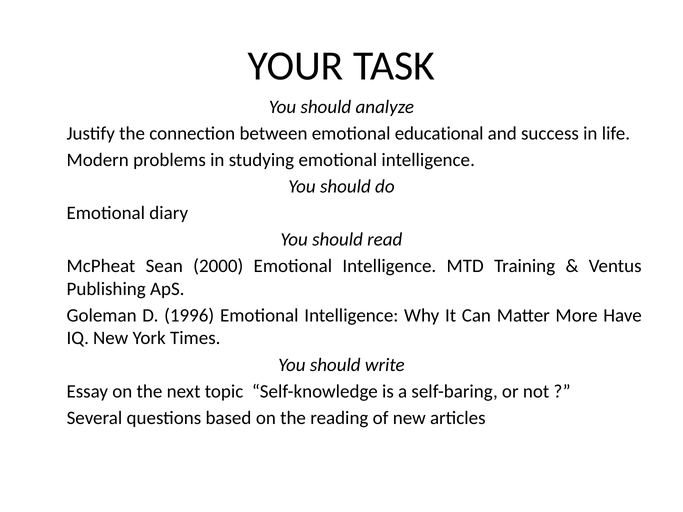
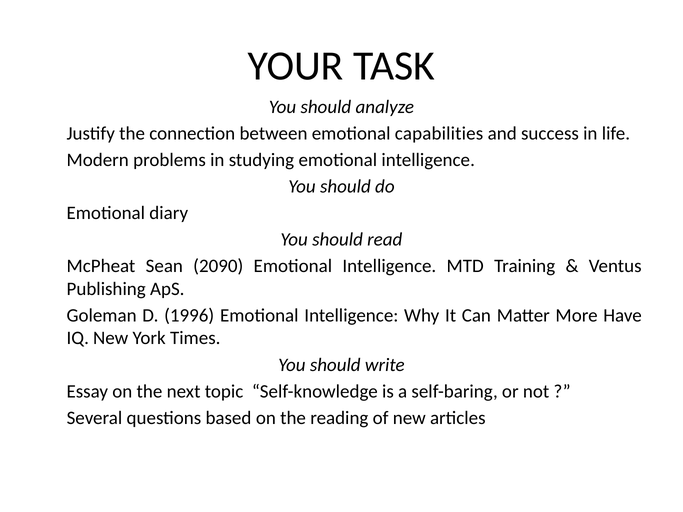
educational: educational -> capabilities (439, 133)
2000: 2000 -> 2090 (218, 266)
